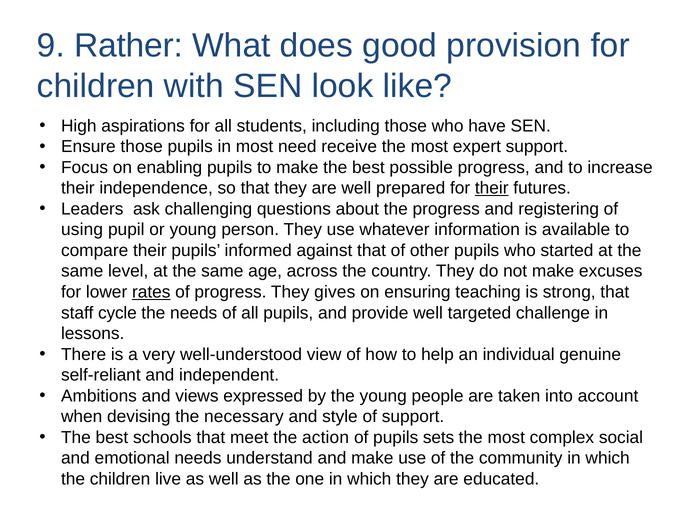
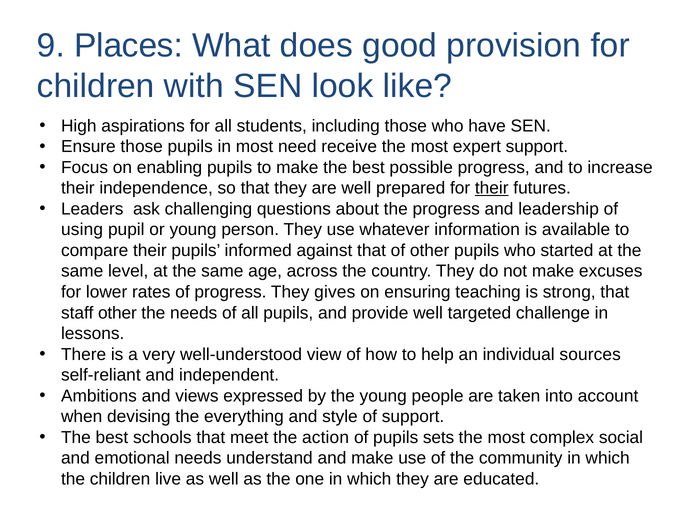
Rather: Rather -> Places (129, 46)
registering: registering -> leadership (559, 209)
rates underline: present -> none (151, 292)
staff cycle: cycle -> other (117, 313)
genuine: genuine -> sources (590, 354)
necessary: necessary -> everything (244, 417)
